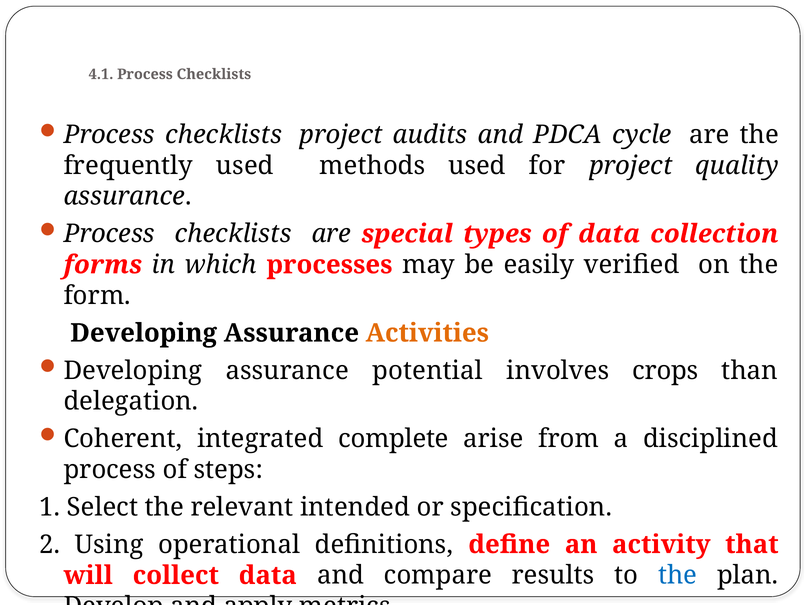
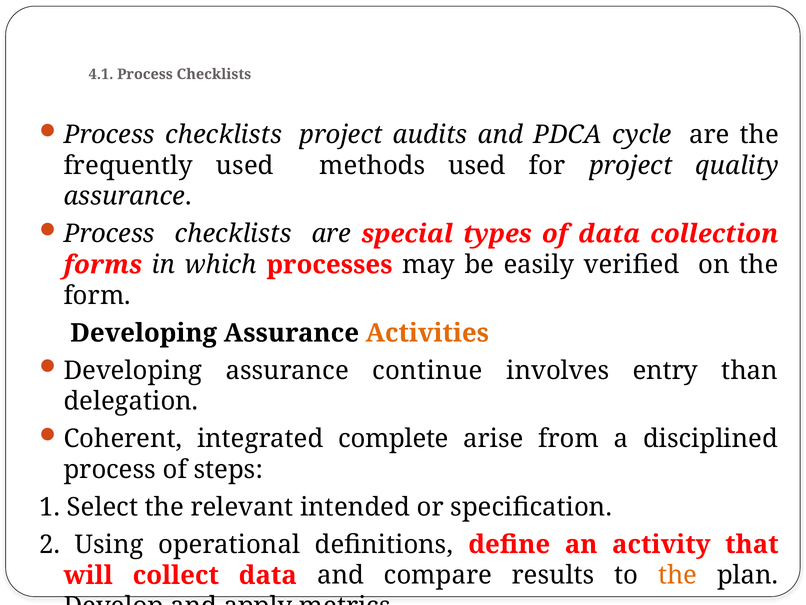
potential: potential -> continue (427, 370)
crops: crops -> entry (665, 370)
the colour: blue -> orange (678, 575)
